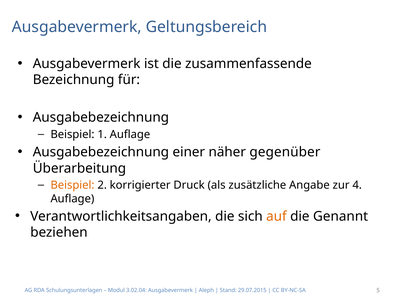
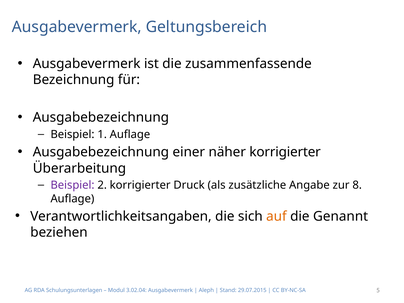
näher gegenüber: gegenüber -> korrigierter (285, 152)
Beispiel colour: orange -> purple (72, 185)
4: 4 -> 8 (357, 185)
